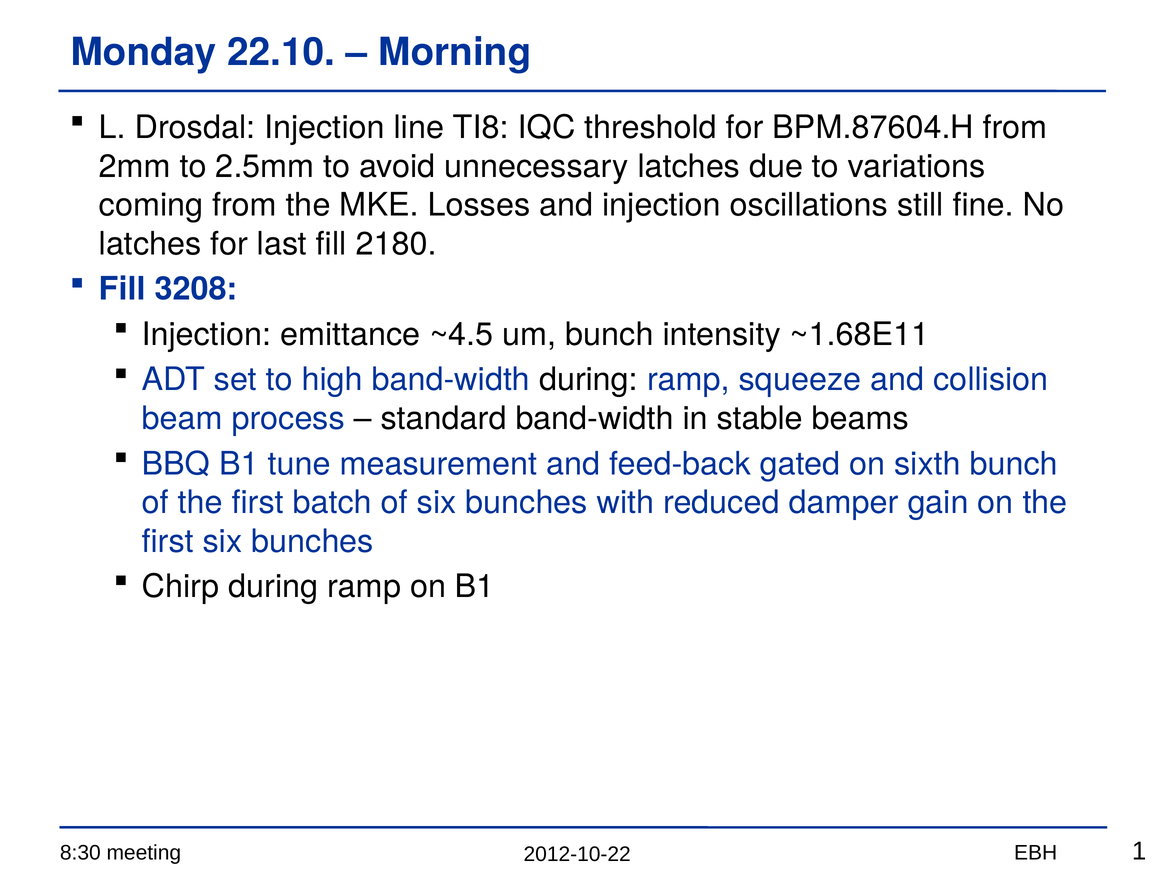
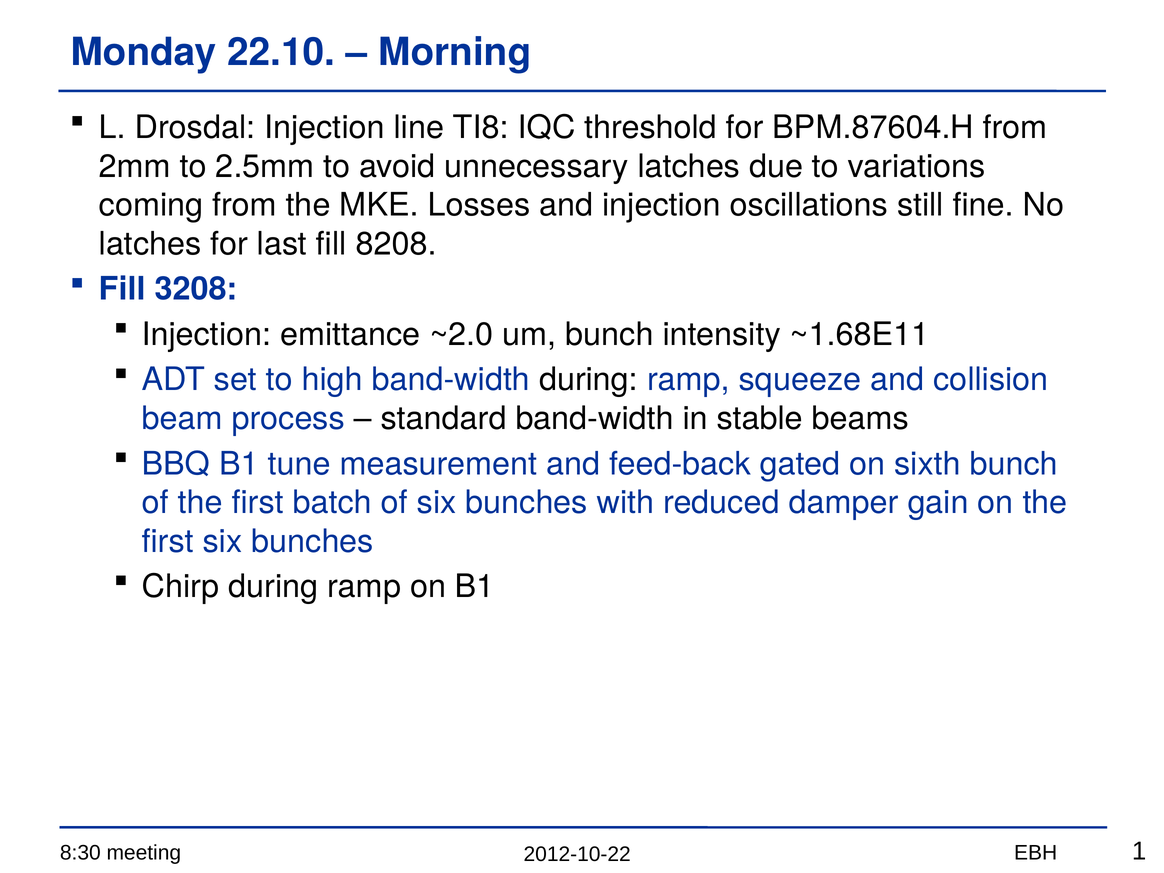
2180: 2180 -> 8208 (396, 244)
~4.5: ~4.5 -> ~2.0 (461, 335)
